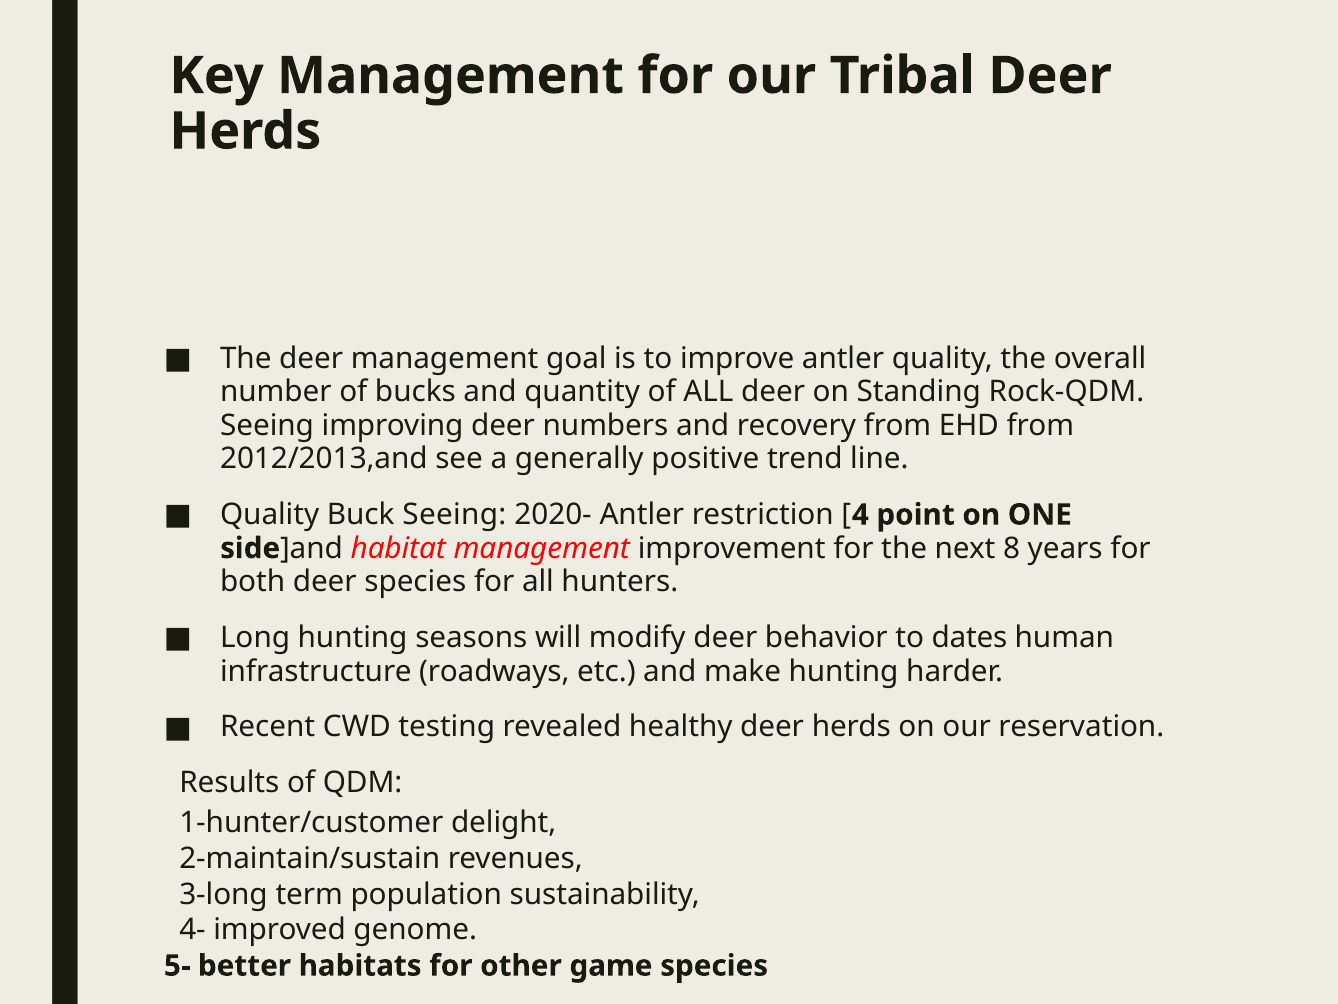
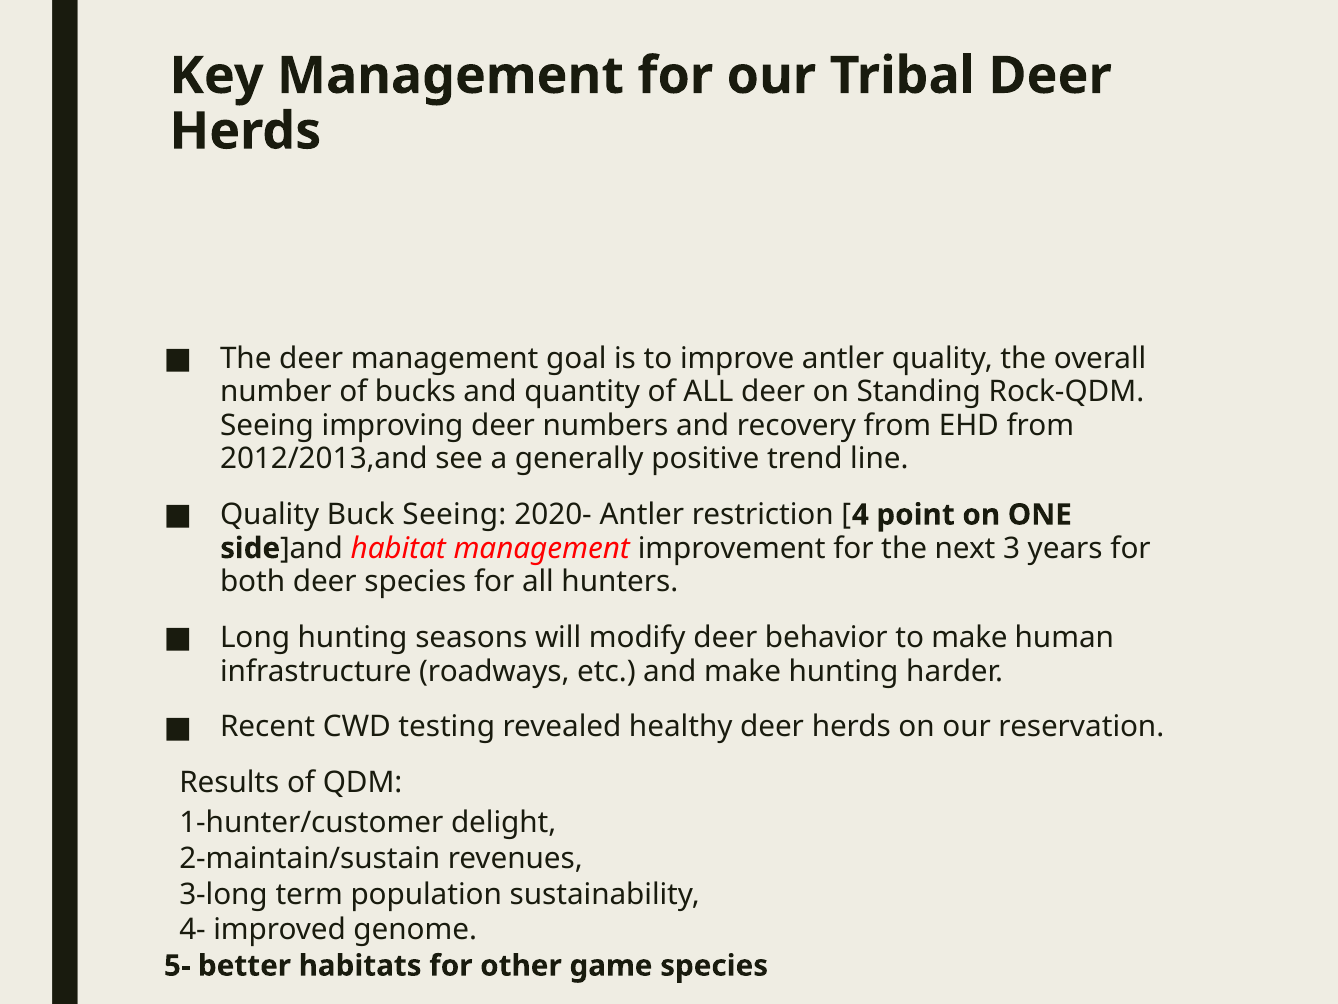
8: 8 -> 3 (1012, 548)
to dates: dates -> make (970, 637)
